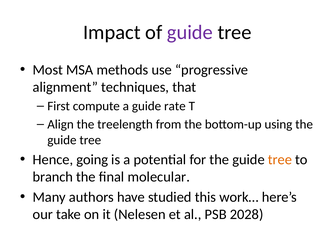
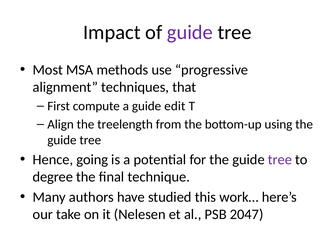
rate: rate -> edit (175, 106)
tree colour: orange -> purple (280, 160)
branch: branch -> degree (53, 177)
molecular: molecular -> technique (159, 177)
2028: 2028 -> 2047 (247, 215)
